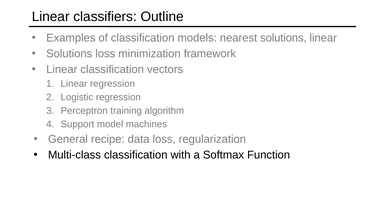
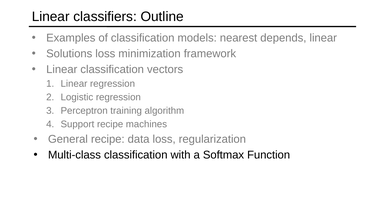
nearest solutions: solutions -> depends (283, 38)
Support model: model -> recipe (110, 124)
